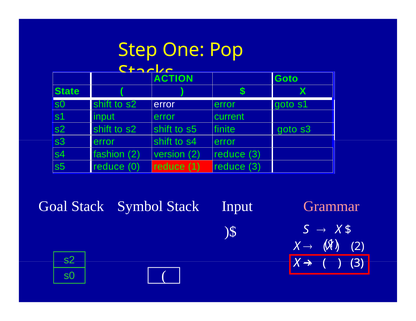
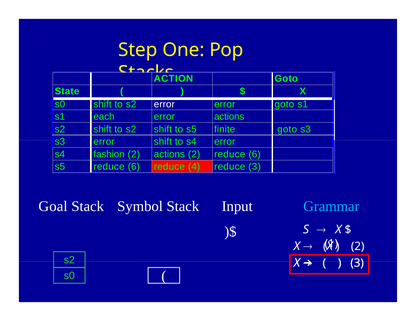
s1 input: input -> each (104, 117)
error current: current -> actions (229, 117)
2 version: version -> actions (169, 154)
2 reduce 3: 3 -> 6 (255, 154)
s5 reduce 0: 0 -> 6 (134, 167)
reduce 1: 1 -> 4 (194, 167)
Grammar colour: pink -> light blue (331, 207)
